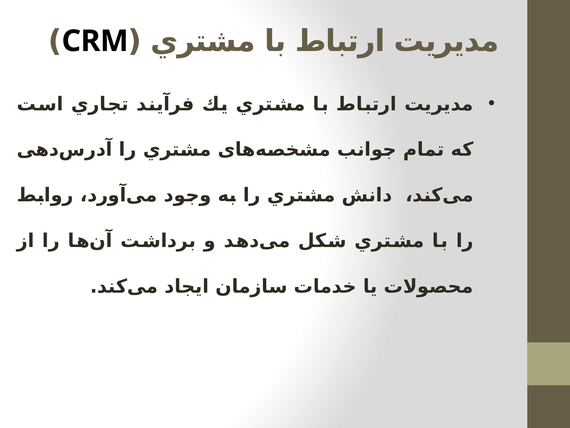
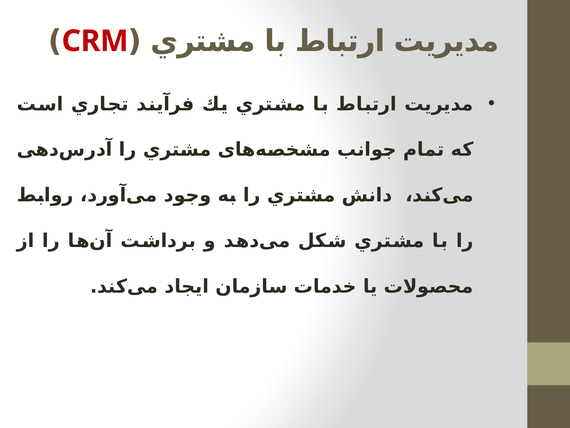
CRM colour: black -> red (95, 41)
